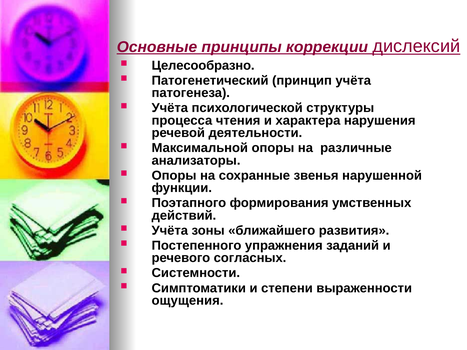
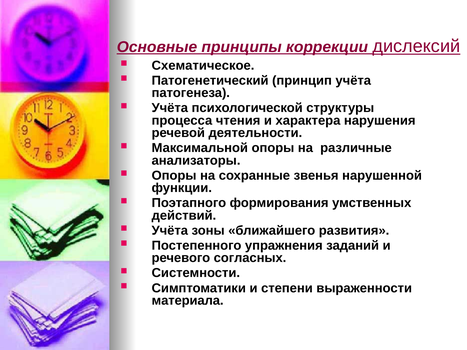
Целесообразно: Целесообразно -> Схематическое (203, 65)
ощущения: ощущения -> материала (188, 301)
